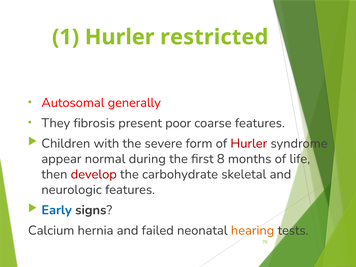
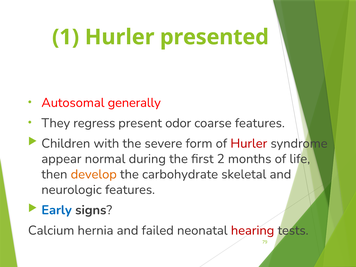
restricted: restricted -> presented (214, 37)
fibrosis: fibrosis -> regress (94, 123)
poor: poor -> odor (178, 123)
8: 8 -> 2 (221, 159)
develop colour: red -> orange (94, 174)
hearing colour: orange -> red (253, 230)
